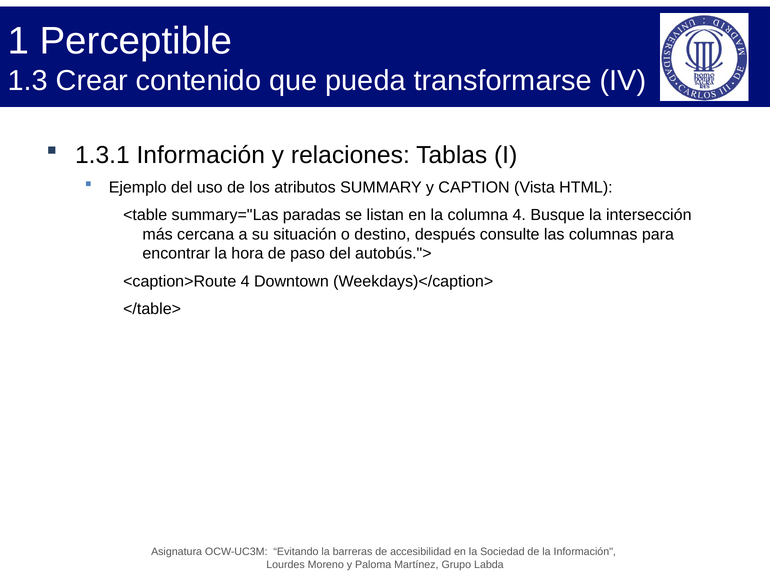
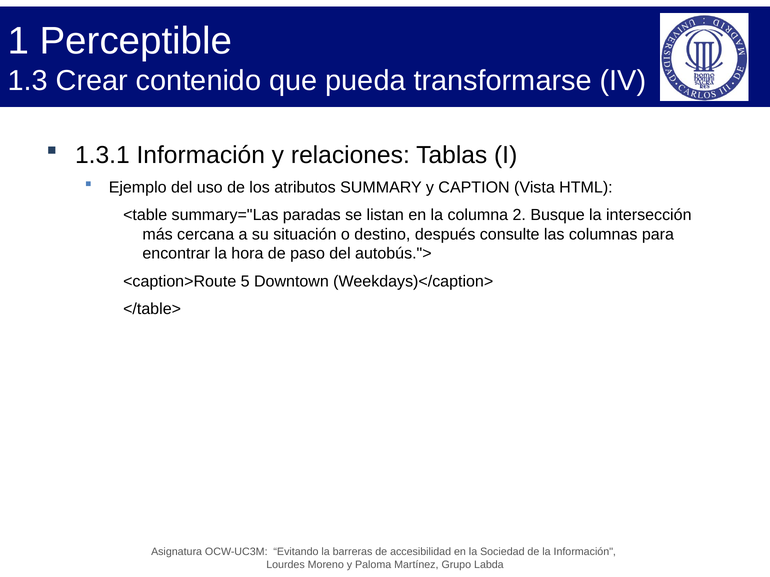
columna 4: 4 -> 2 (519, 215)
<caption>Route 4: 4 -> 5 (245, 281)
